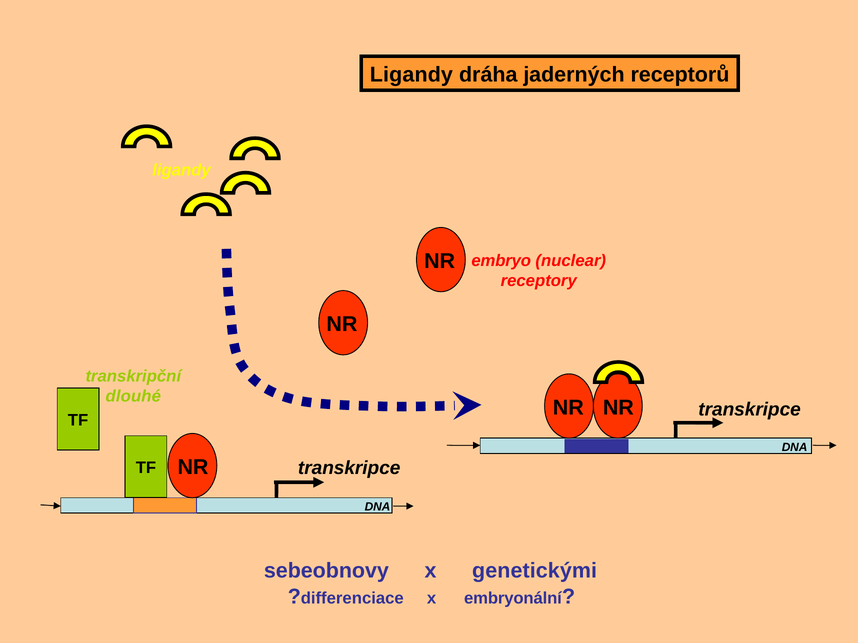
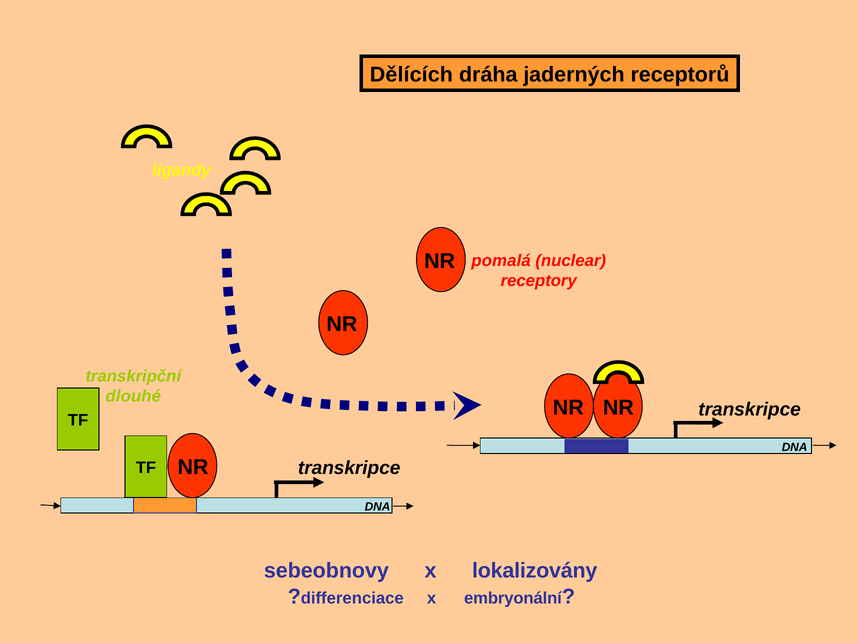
Ligandy: Ligandy -> Dělících (411, 75)
embryo: embryo -> pomalá (501, 261)
genetickými: genetickými -> lokalizovány (535, 571)
